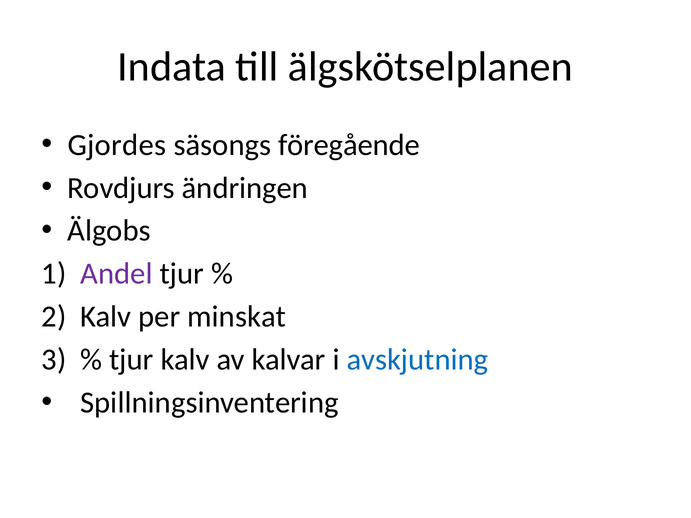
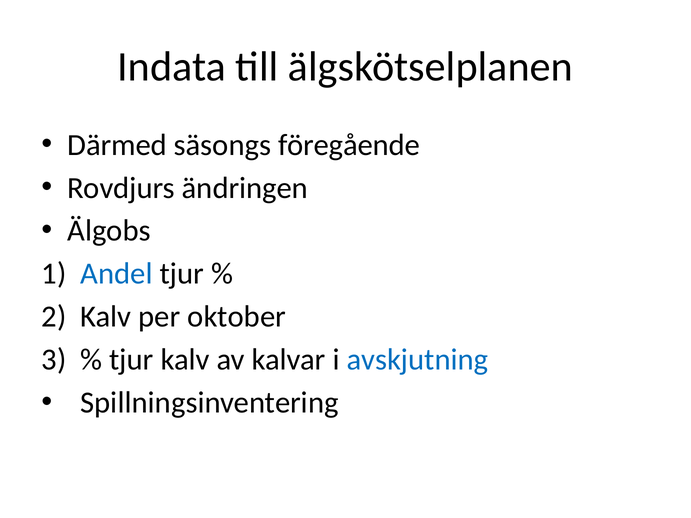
Gjordes: Gjordes -> Därmed (117, 145)
Andel colour: purple -> blue (116, 274)
minskat: minskat -> oktober (237, 317)
